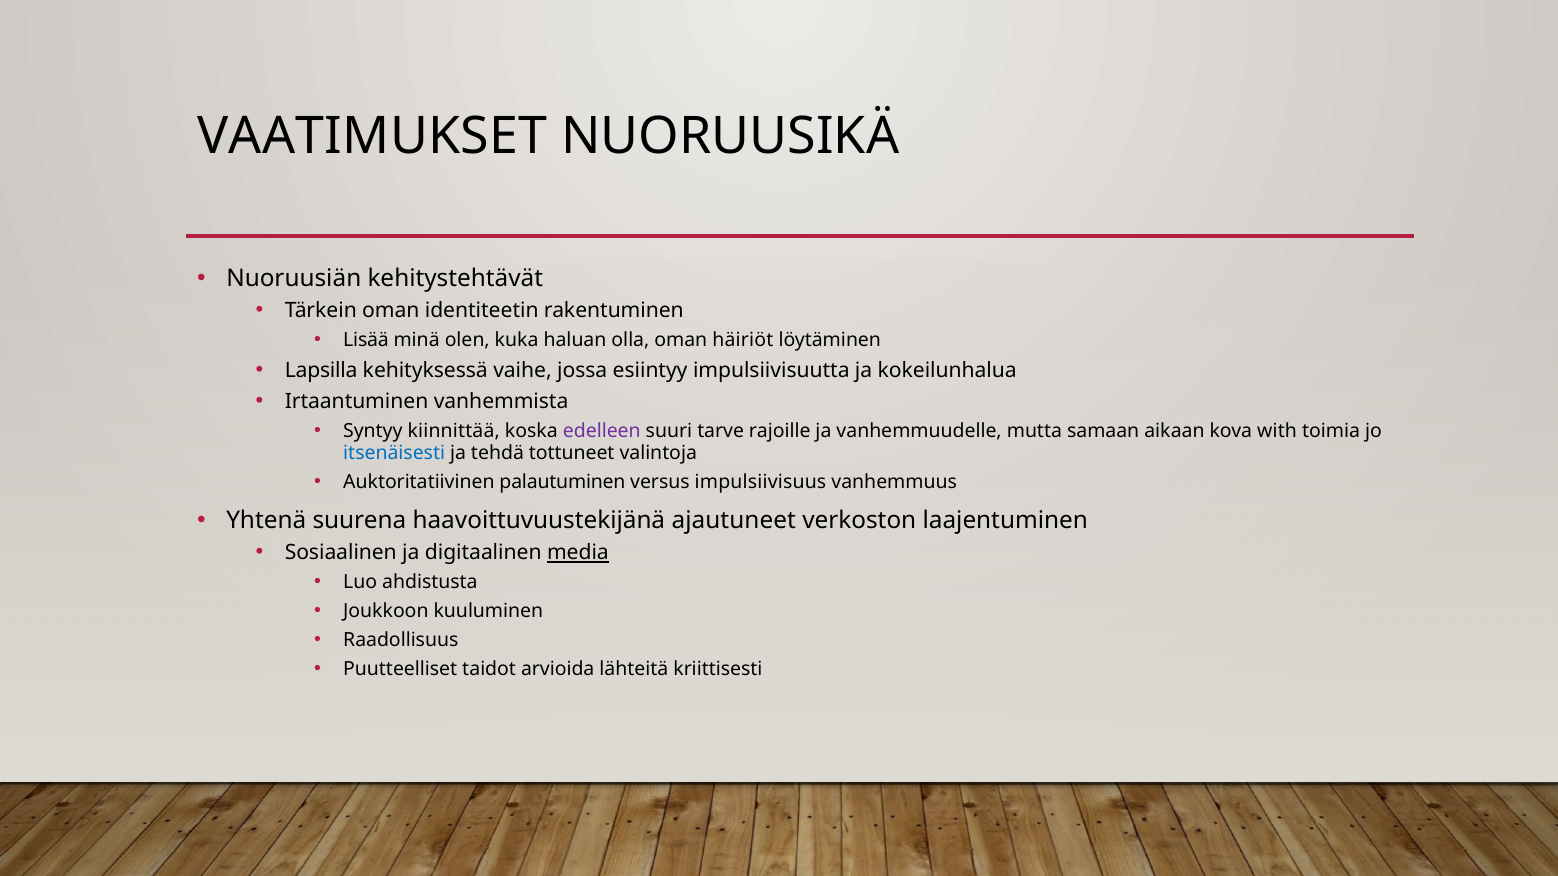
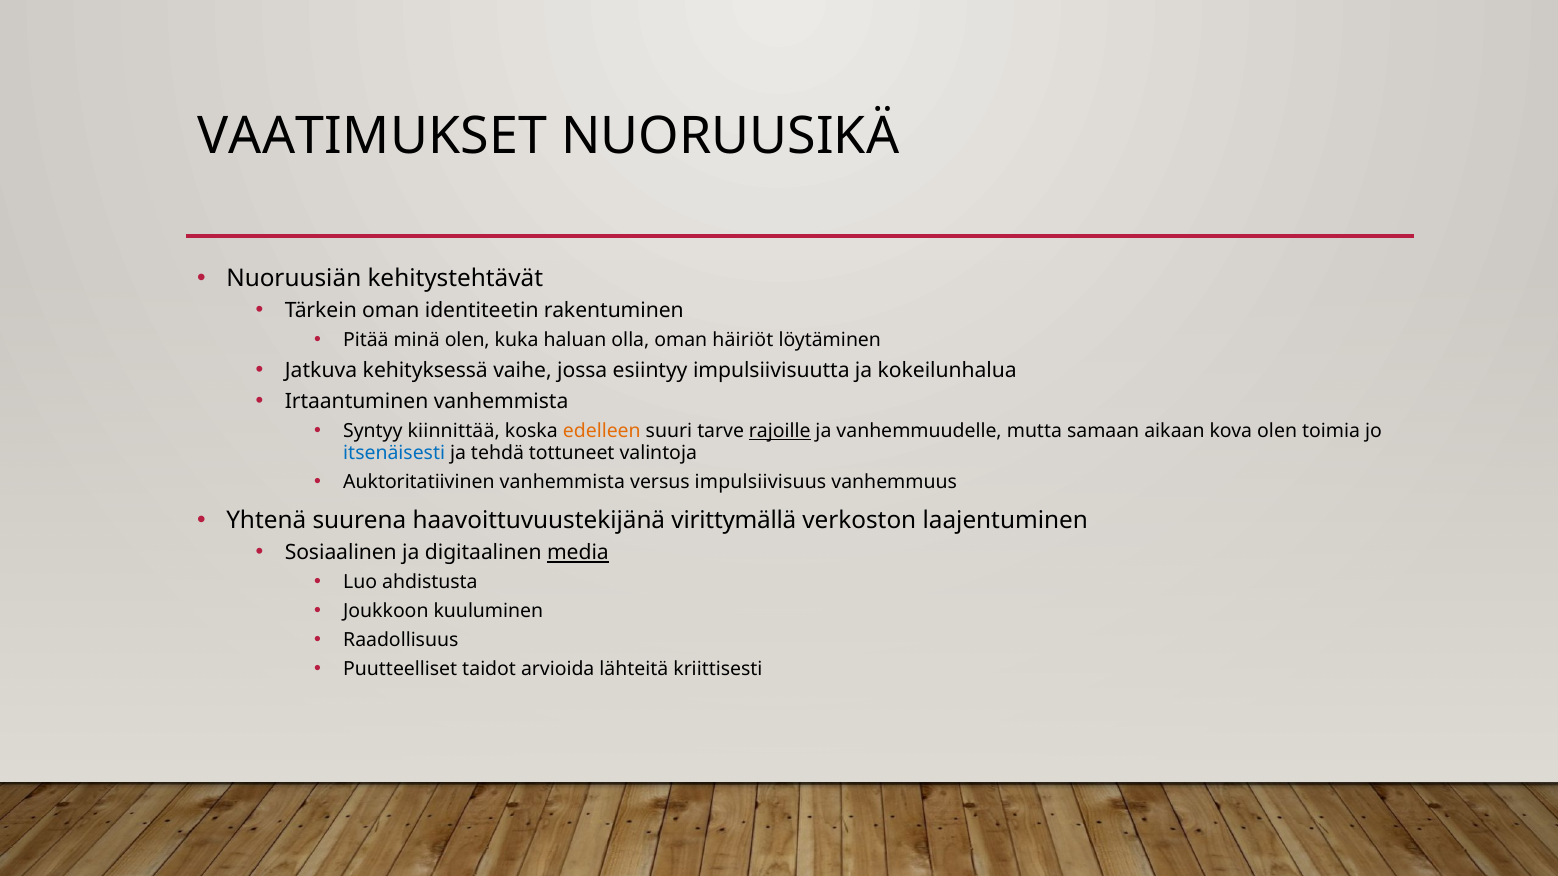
Lisää: Lisää -> Pitää (366, 341)
Lapsilla: Lapsilla -> Jatkuva (321, 371)
edelleen colour: purple -> orange (602, 431)
rajoille underline: none -> present (780, 431)
kova with: with -> olen (1277, 431)
Auktoritatiivinen palautuminen: palautuminen -> vanhemmista (562, 482)
ajautuneet: ajautuneet -> virittymällä (734, 521)
